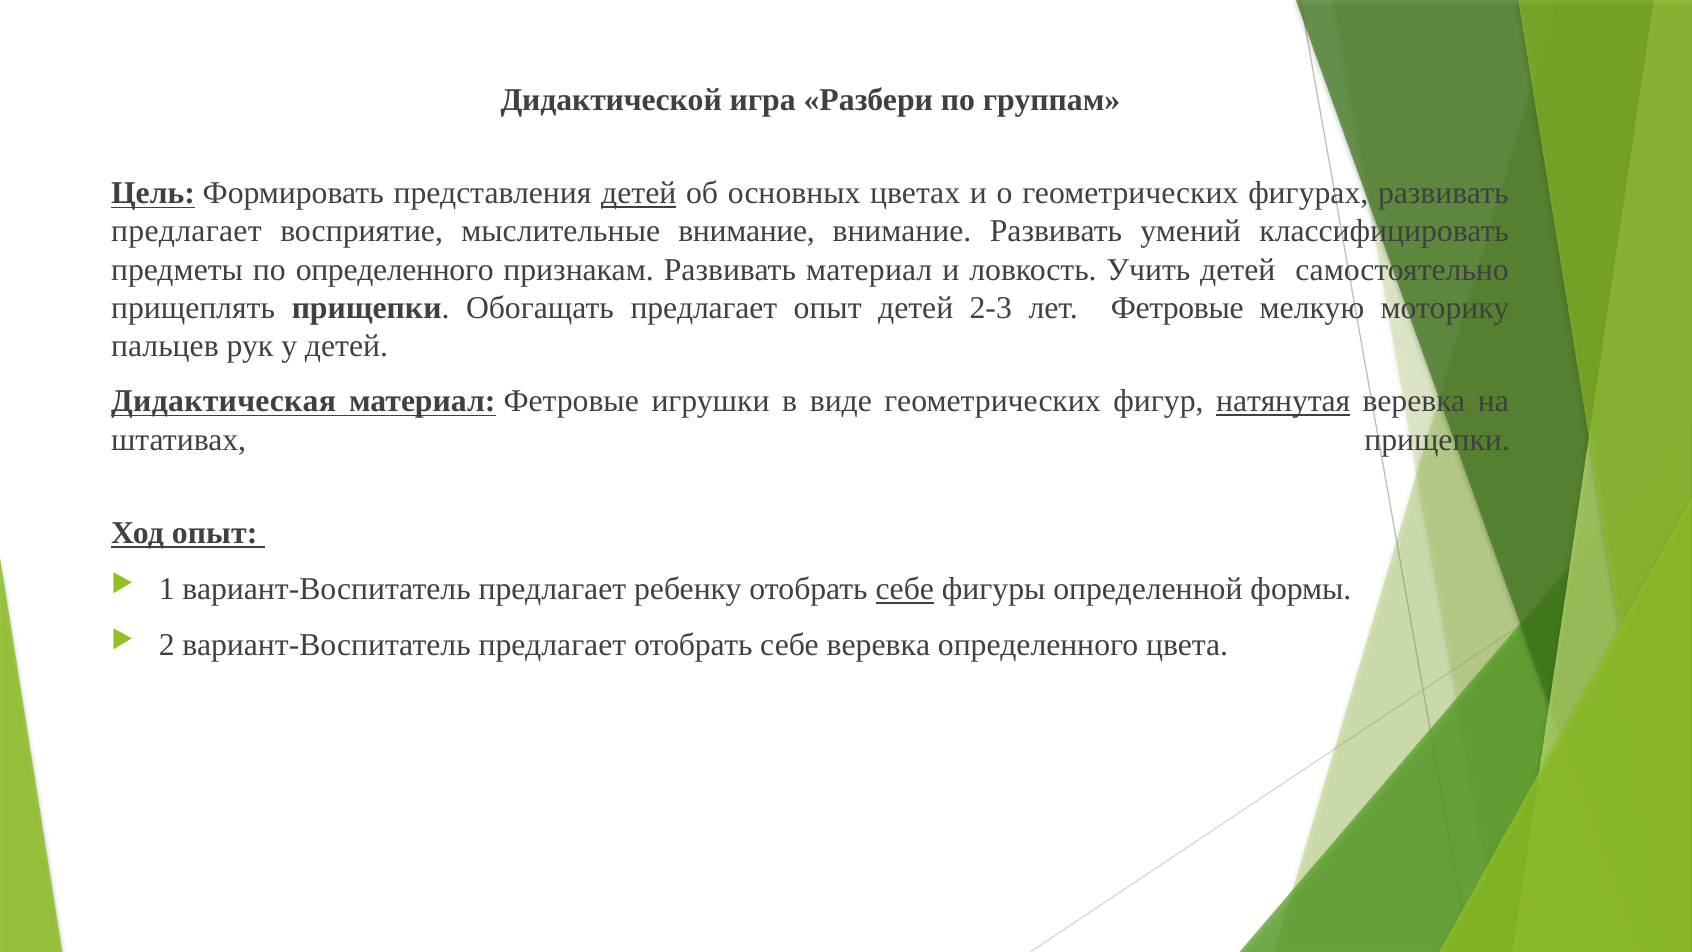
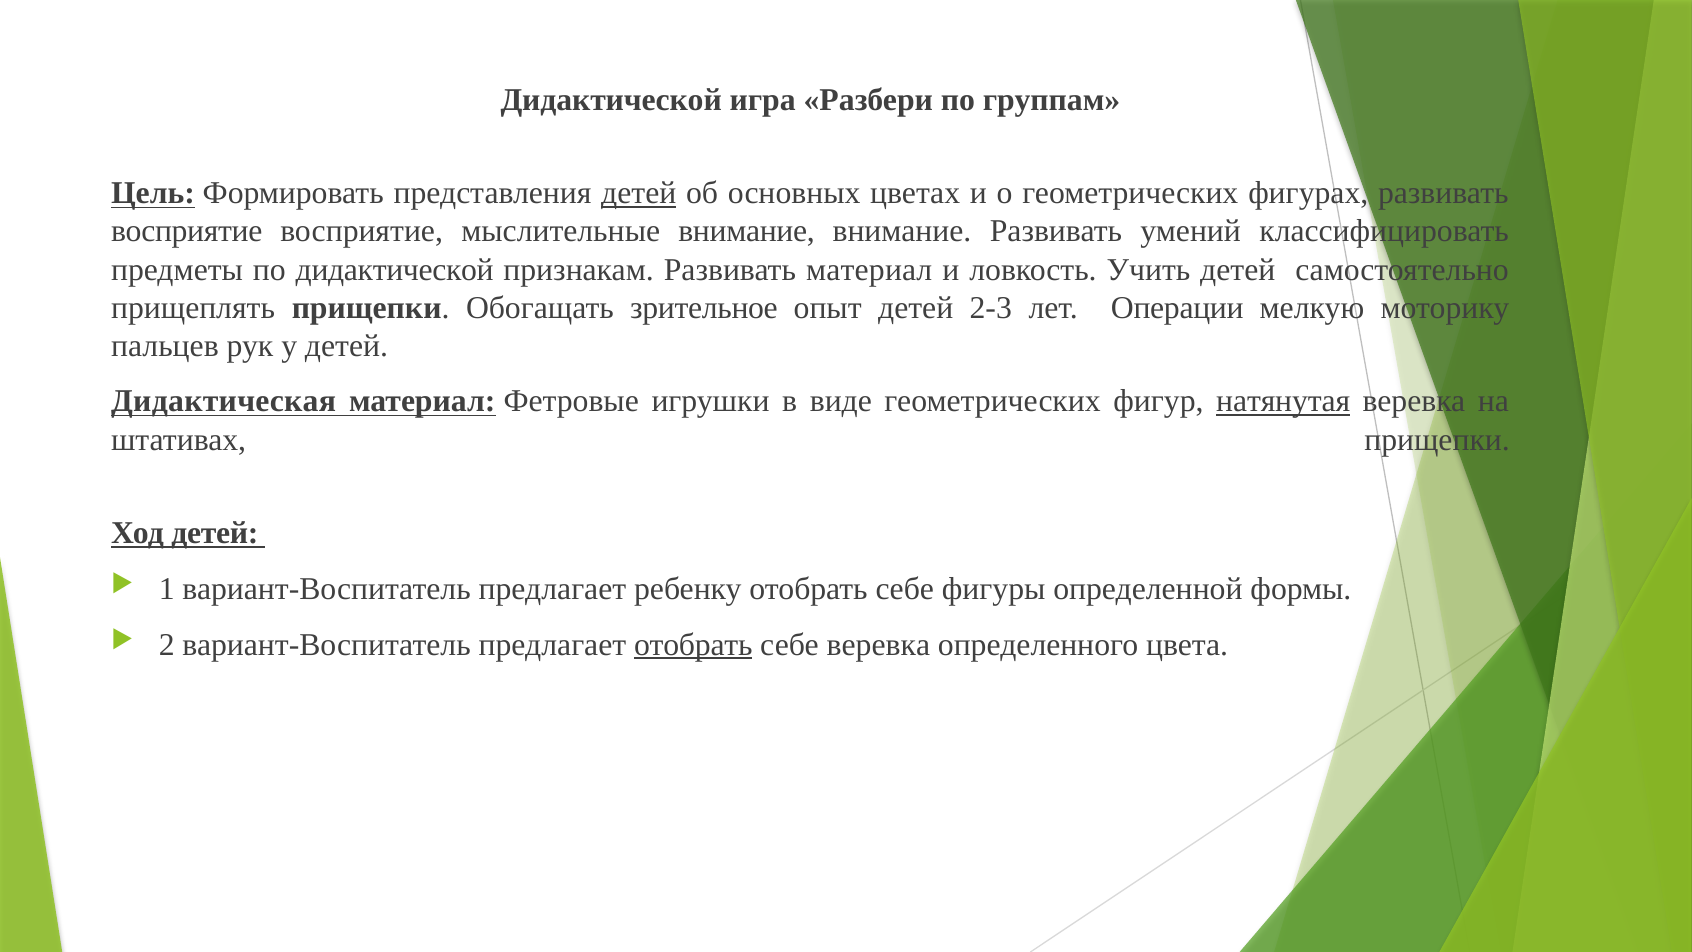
предлагает: предлагает -> восприятие (187, 231)
по определенного: определенного -> дидактической (395, 270)
Обогащать предлагает: предлагает -> зрительное (704, 308)
лет Фетровые: Фетровые -> Операции (1177, 308)
Ход опыт: опыт -> детей (215, 533)
себе underline: present -> none (905, 589)
отобрать underline: none -> present (693, 645)
